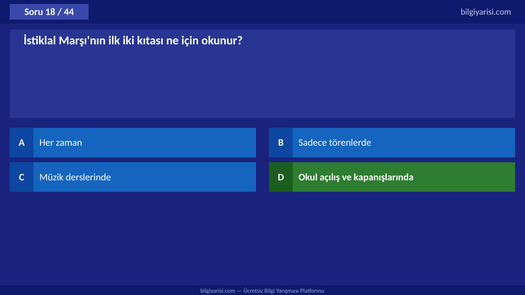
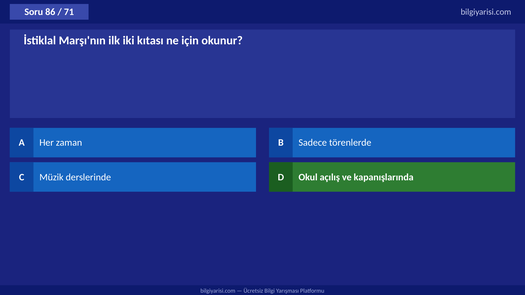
18: 18 -> 86 (50, 12)
44: 44 -> 71 (69, 12)
